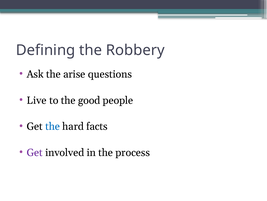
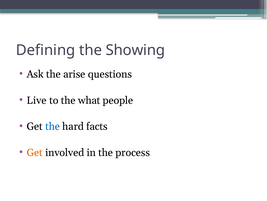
Robbery: Robbery -> Showing (135, 50)
good: good -> what (89, 100)
Get colour: purple -> orange (35, 152)
